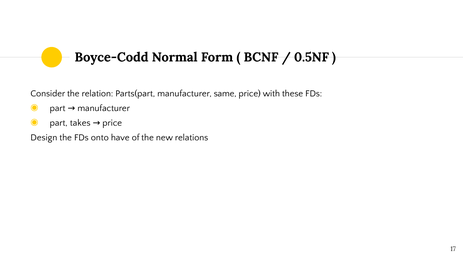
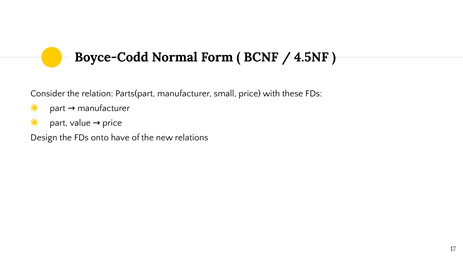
0.5NF: 0.5NF -> 4.5NF (311, 57)
same: same -> small (225, 94)
takes: takes -> value (80, 123)
